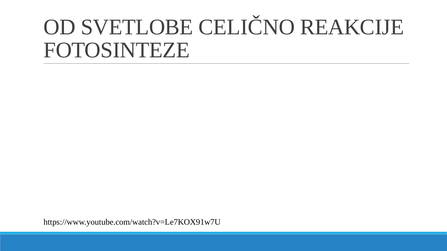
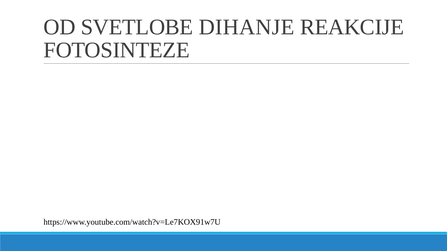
CELIČNO: CELIČNO -> DIHANJE (247, 27)
